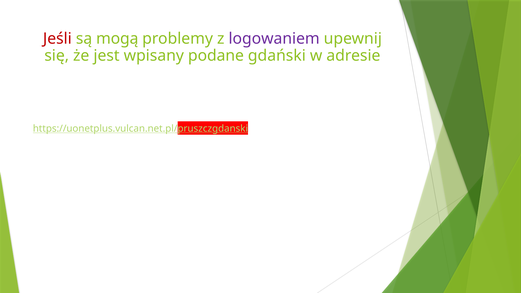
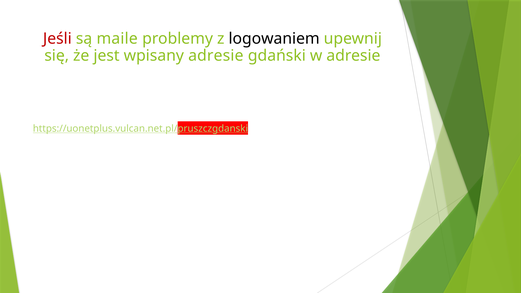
mogą: mogą -> maile (117, 39)
logowaniem colour: purple -> black (274, 39)
wpisany podane: podane -> adresie (216, 56)
